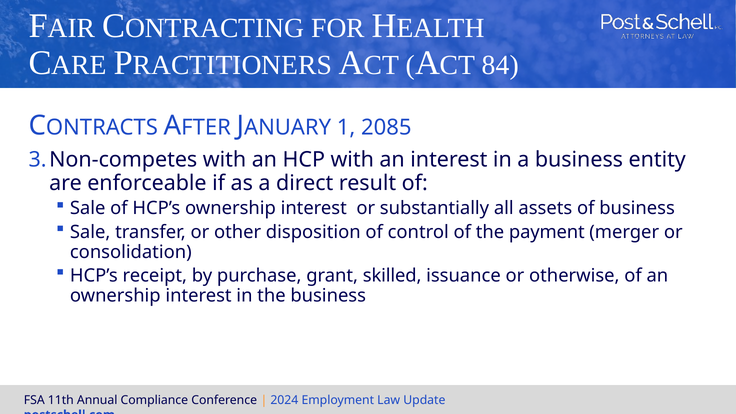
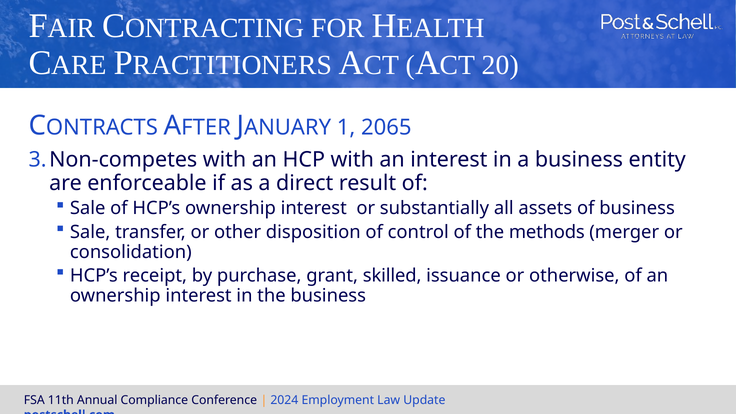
84: 84 -> 20 (500, 65)
2085: 2085 -> 2065 (386, 127)
payment: payment -> methods (547, 232)
